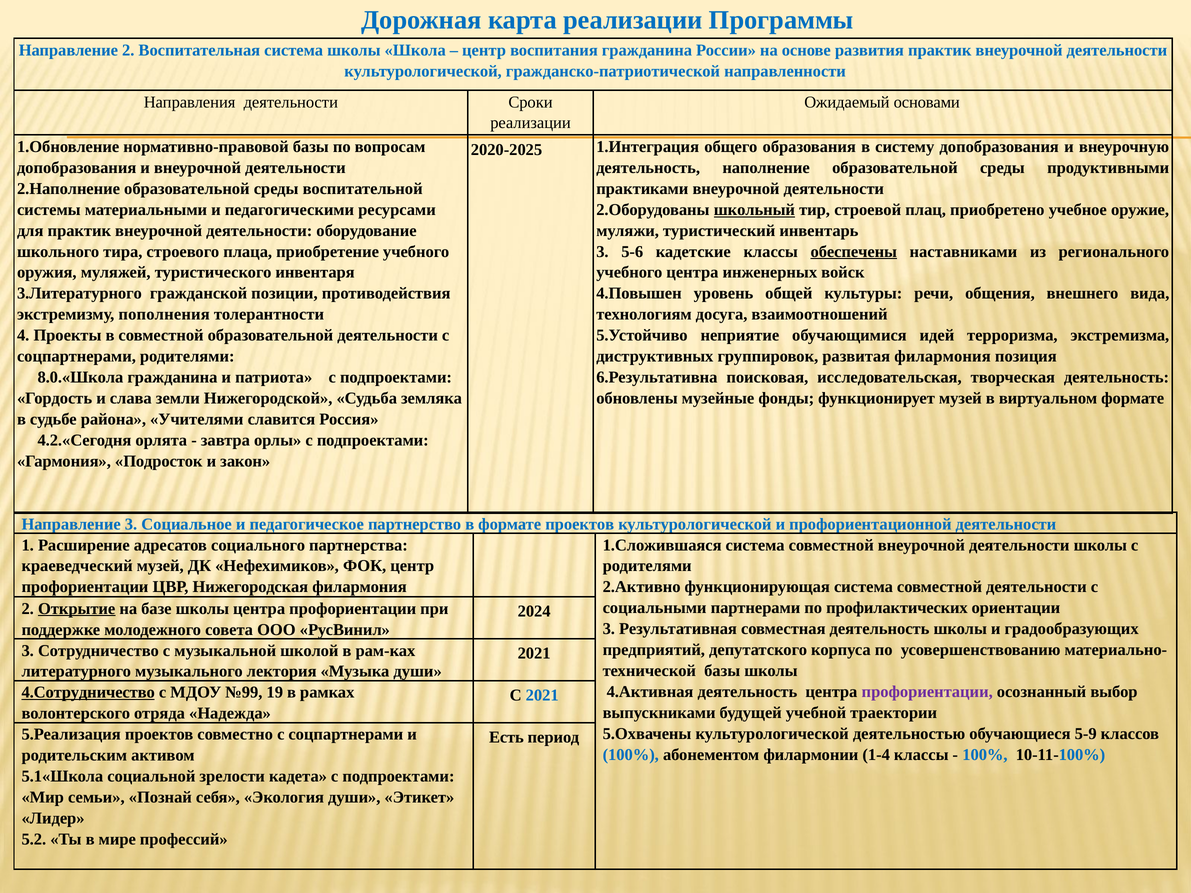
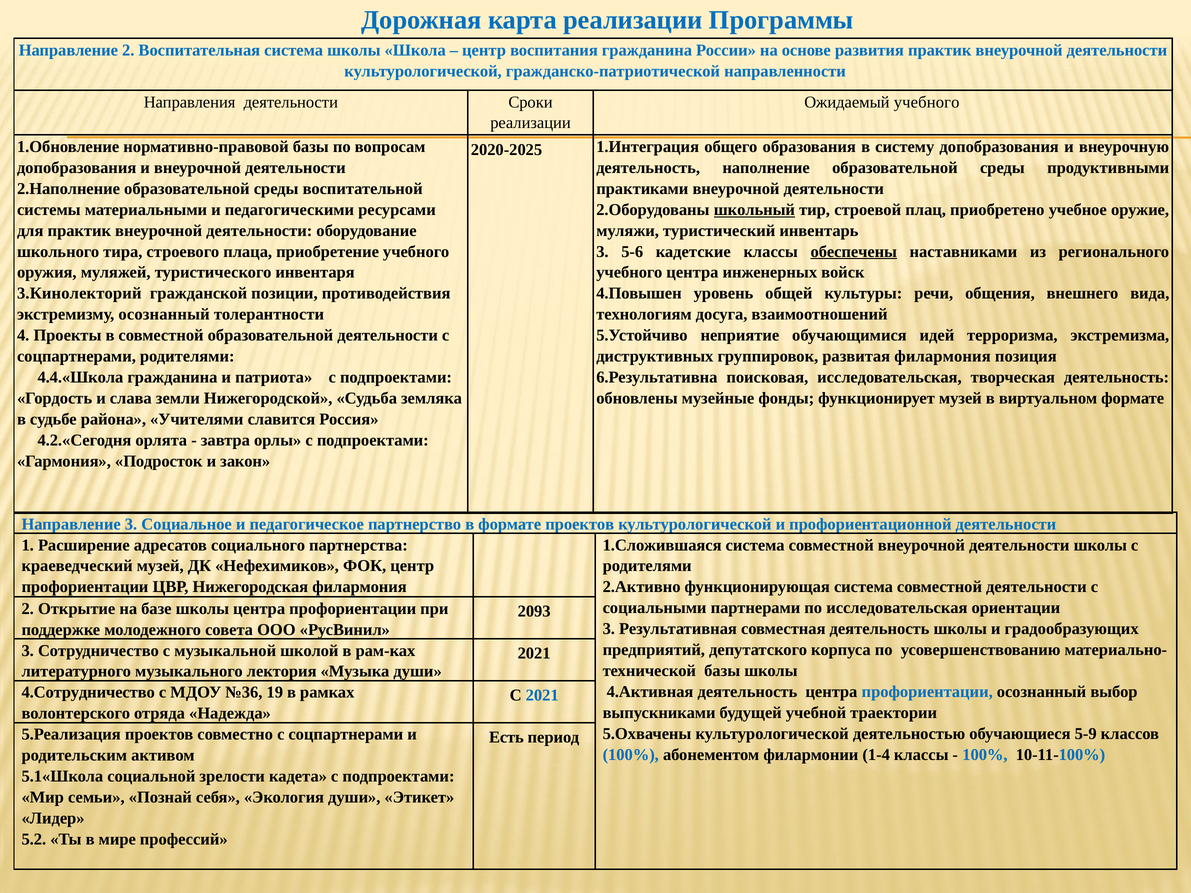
Ожидаемый основами: основами -> учебного (927, 102)
3.Литературного: 3.Литературного -> 3.Кинолекторий (79, 294)
экстремизму пополнения: пополнения -> осознанный (164, 315)
8.0.«Школа: 8.0.«Школа -> 4.4.«Школа (80, 377)
по профилактических: профилактических -> исследовательская (897, 608)
Открытие underline: present -> none (77, 609)
2024: 2024 -> 2093 (534, 612)
профориентации colour: purple -> blue (927, 692)
4.Сотрудничество underline: present -> none (88, 693)
№99: №99 -> №36 (244, 693)
